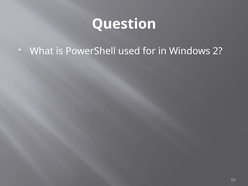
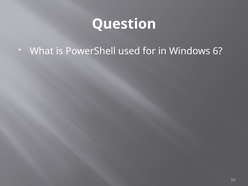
2: 2 -> 6 (218, 51)
